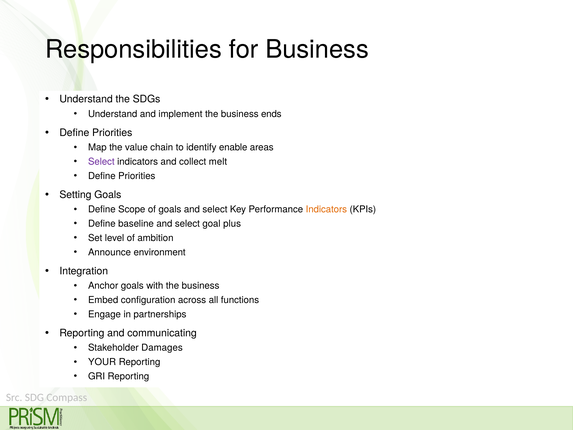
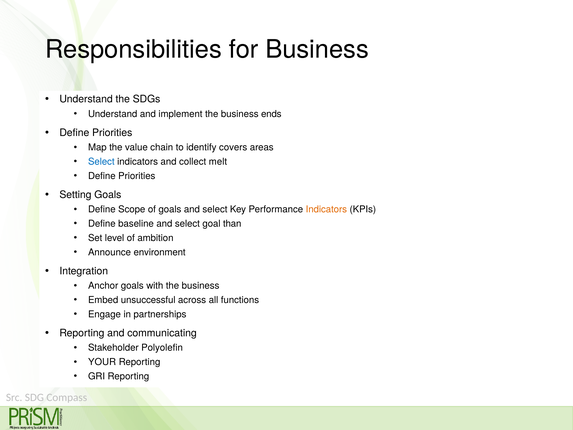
enable: enable -> covers (233, 147)
Select colour: purple -> blue (101, 162)
plus: plus -> than (232, 224)
configuration: configuration -> unsuccessful (148, 300)
Damages: Damages -> Polyolefin (162, 348)
